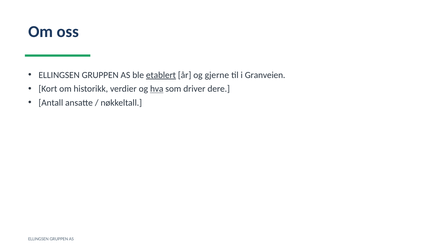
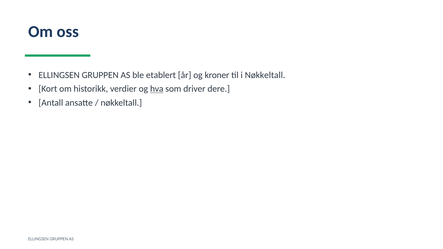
etablert underline: present -> none (161, 75)
gjerne: gjerne -> kroner (217, 75)
i Granveien: Granveien -> Nøkkeltall (265, 75)
